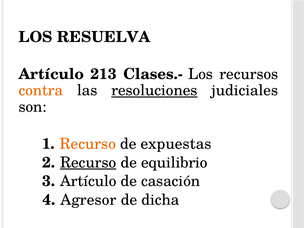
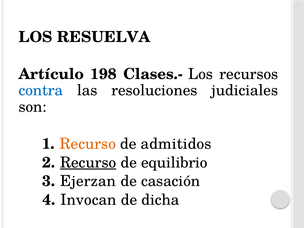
213: 213 -> 198 (104, 74)
contra colour: orange -> blue (41, 90)
resoluciones underline: present -> none (154, 90)
expuestas: expuestas -> admitidos (176, 144)
3 Artículo: Artículo -> Ejerzan (88, 181)
Agresor: Agresor -> Invocan (88, 200)
